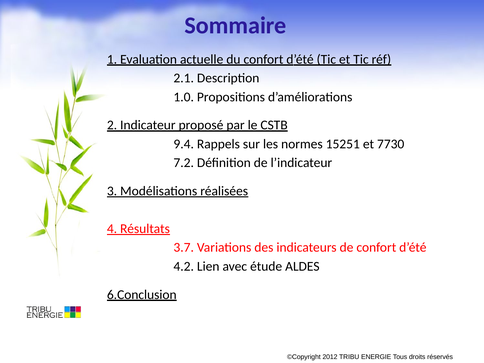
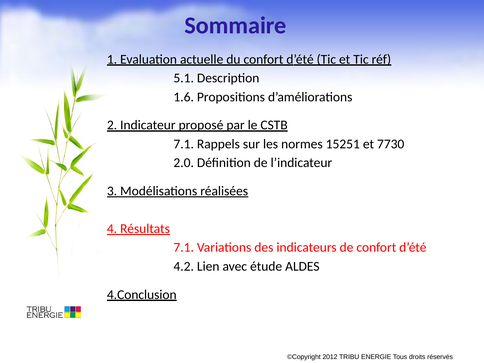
2.1: 2.1 -> 5.1 (184, 78)
1.0: 1.0 -> 1.6 (184, 97)
9.4: 9.4 -> 7.1 (184, 144)
7.2: 7.2 -> 2.0 (184, 163)
3.7: 3.7 -> 7.1 (184, 248)
6.Conclusion: 6.Conclusion -> 4.Conclusion (142, 295)
